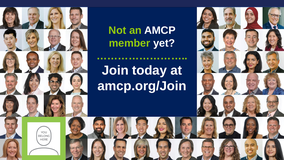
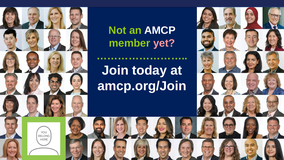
yet colour: white -> pink (164, 43)
